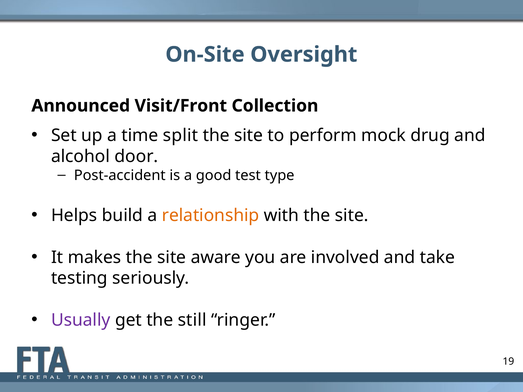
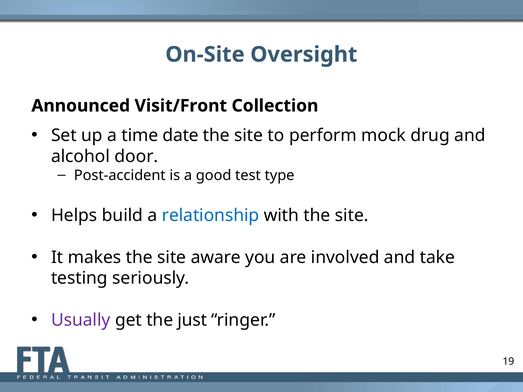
split: split -> date (181, 135)
relationship colour: orange -> blue (211, 216)
still: still -> just (192, 320)
